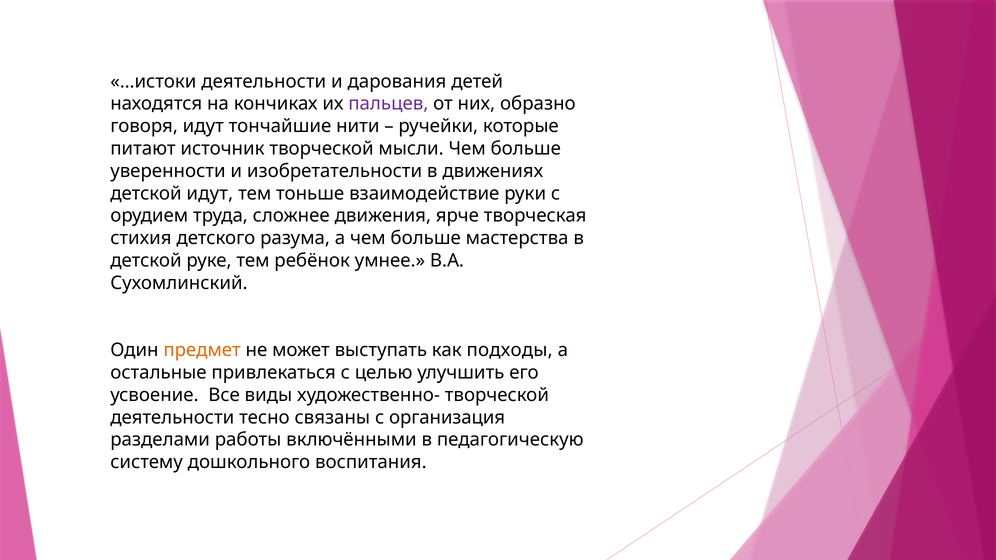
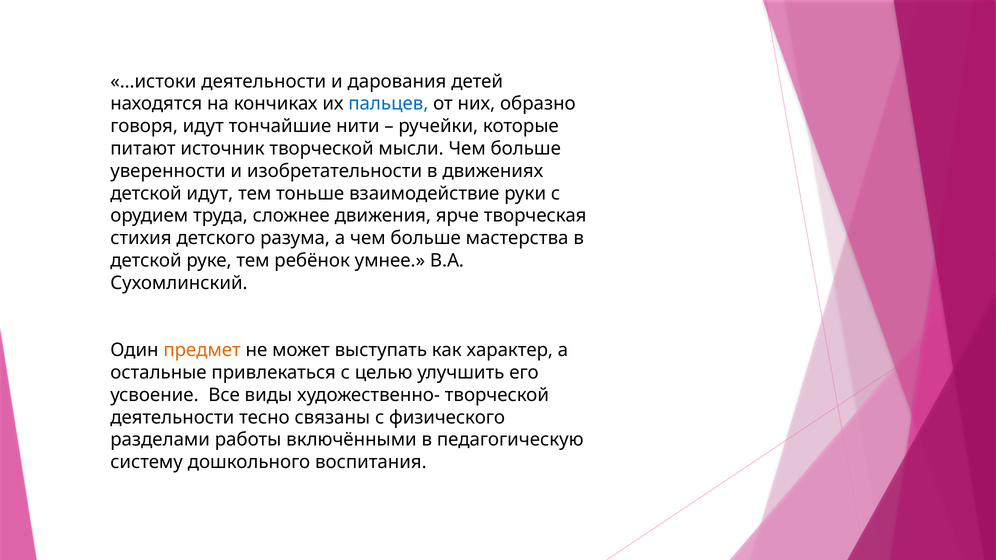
пальцев colour: purple -> blue (388, 104)
подходы: подходы -> характер (510, 350)
организация: организация -> физического (447, 418)
